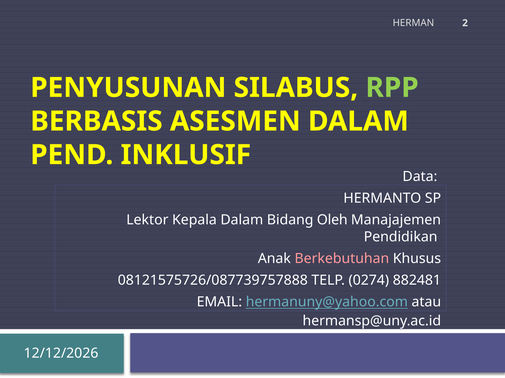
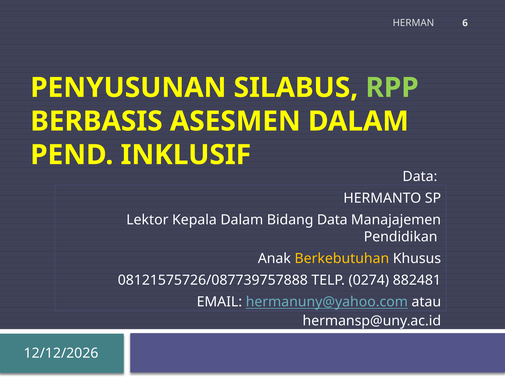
2: 2 -> 6 (465, 23)
Bidang Oleh: Oleh -> Data (332, 220)
Berkebutuhan colour: pink -> yellow (342, 259)
